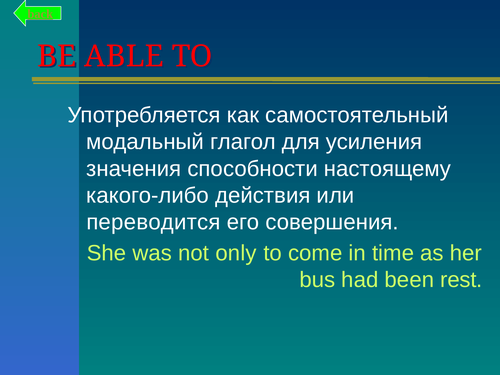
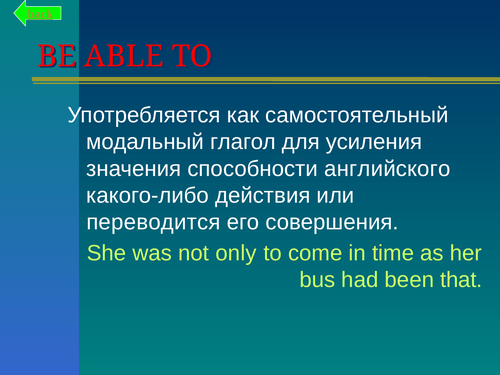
настоящему: настоящему -> английского (387, 169)
rest: rest -> that (461, 280)
